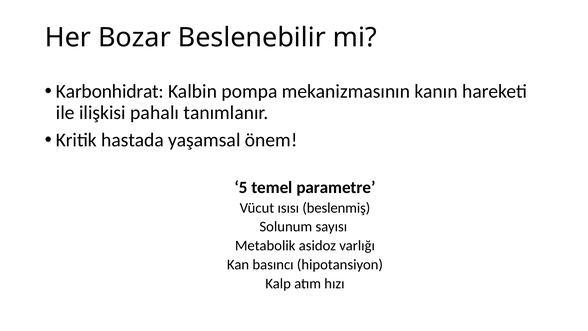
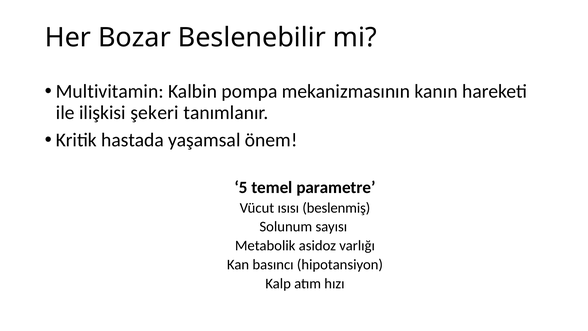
Karbonhidrat: Karbonhidrat -> Multivitamin (110, 91)
pahalı: pahalı -> şekeri (155, 113)
